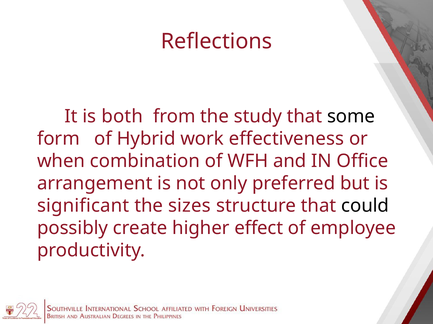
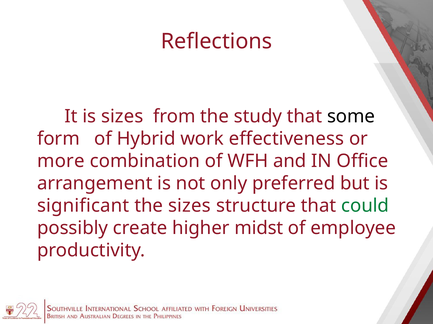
is both: both -> sizes (122, 117)
when: when -> more (61, 161)
could colour: black -> green (365, 206)
effect: effect -> midst (259, 229)
